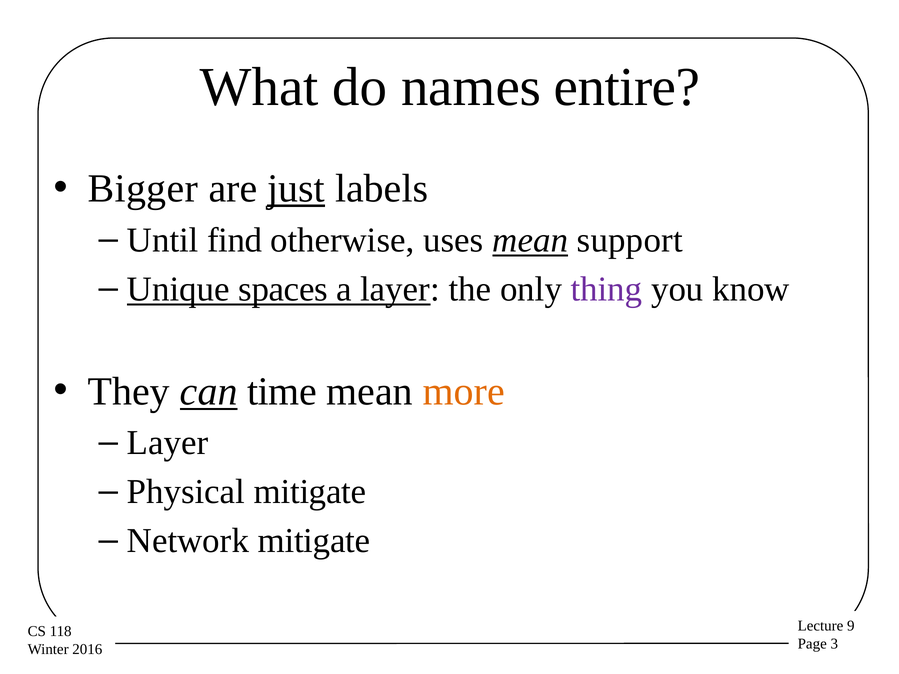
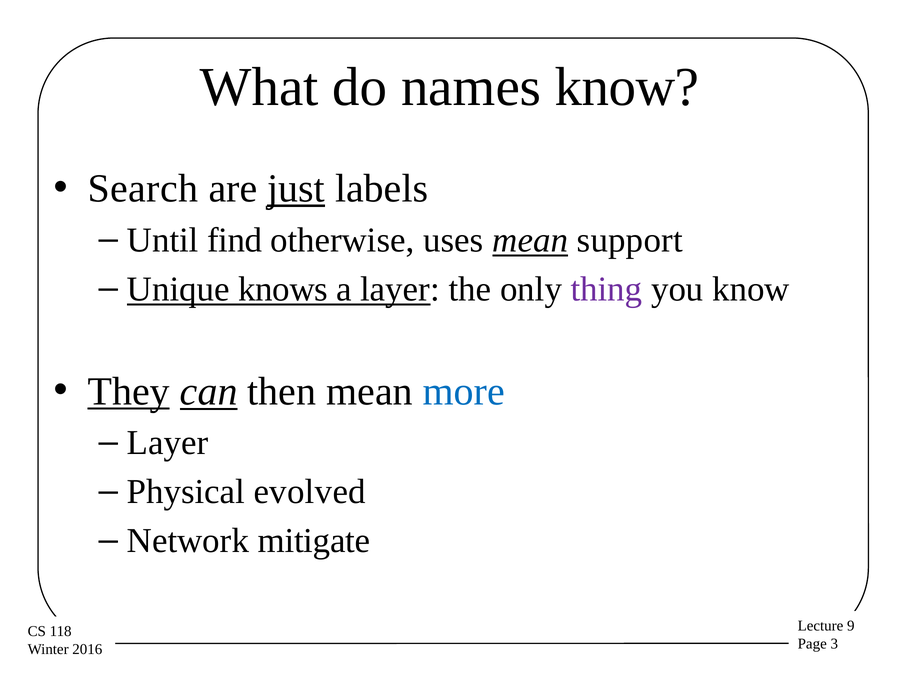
names entire: entire -> know (627, 87)
Bigger: Bigger -> Search (143, 189)
spaces: spaces -> knows (283, 289)
They underline: none -> present (129, 392)
time: time -> then (282, 392)
more colour: orange -> blue (464, 392)
Physical mitigate: mitigate -> evolved (310, 492)
